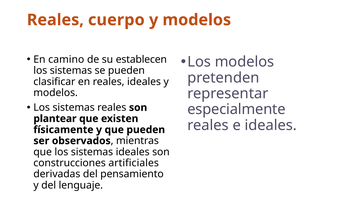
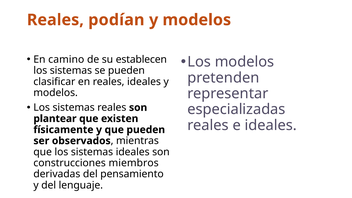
cuerpo: cuerpo -> podían (116, 20)
especialmente: especialmente -> especializadas (236, 109)
artificiales: artificiales -> miembros (134, 163)
